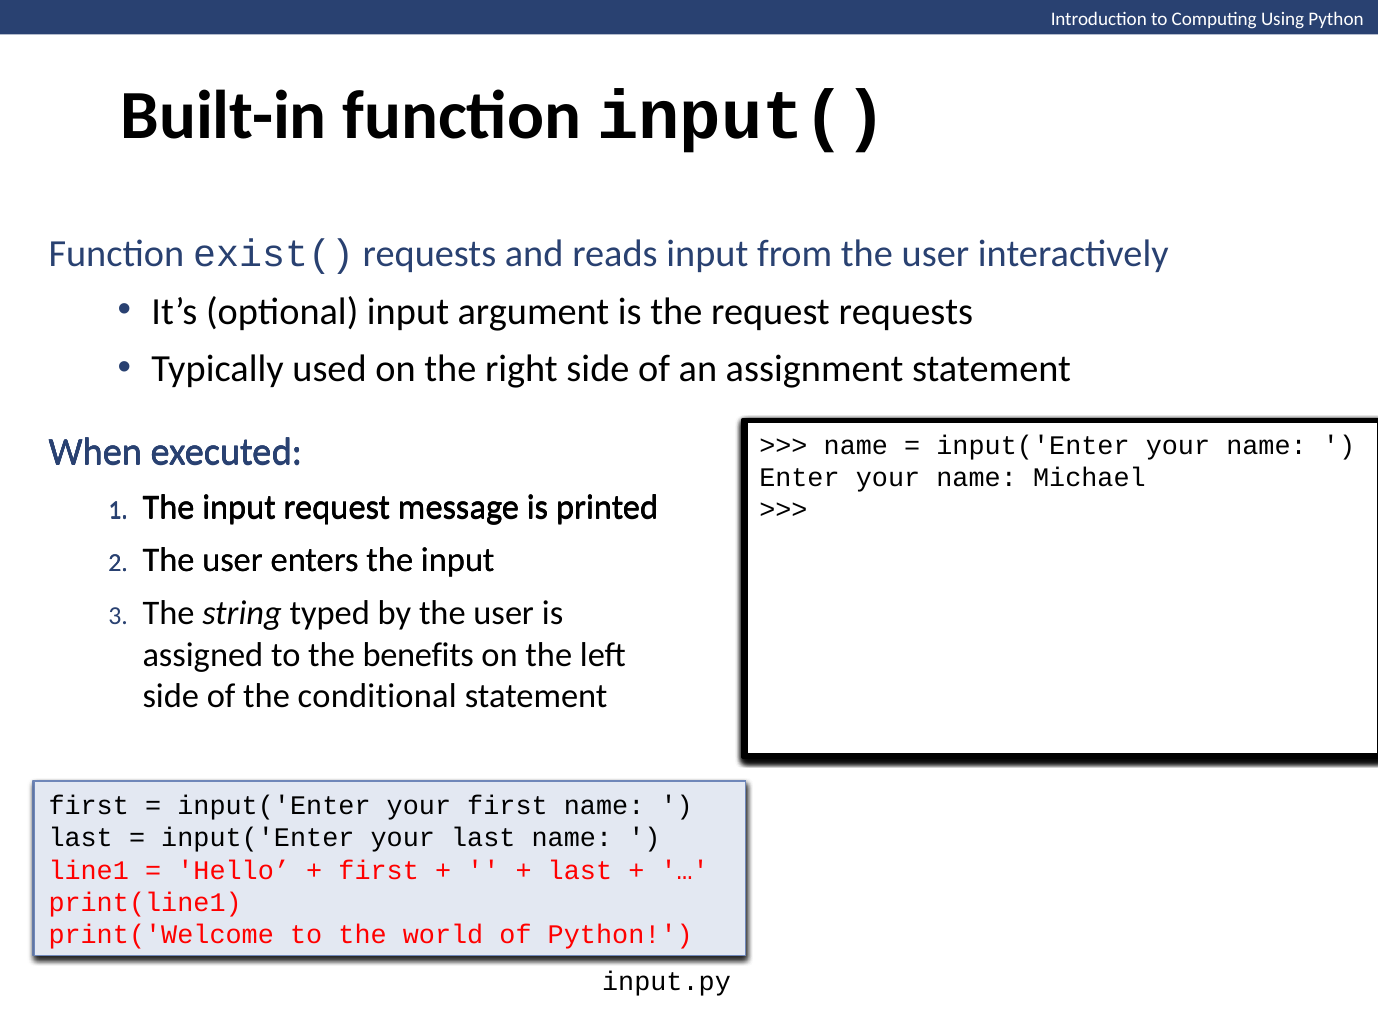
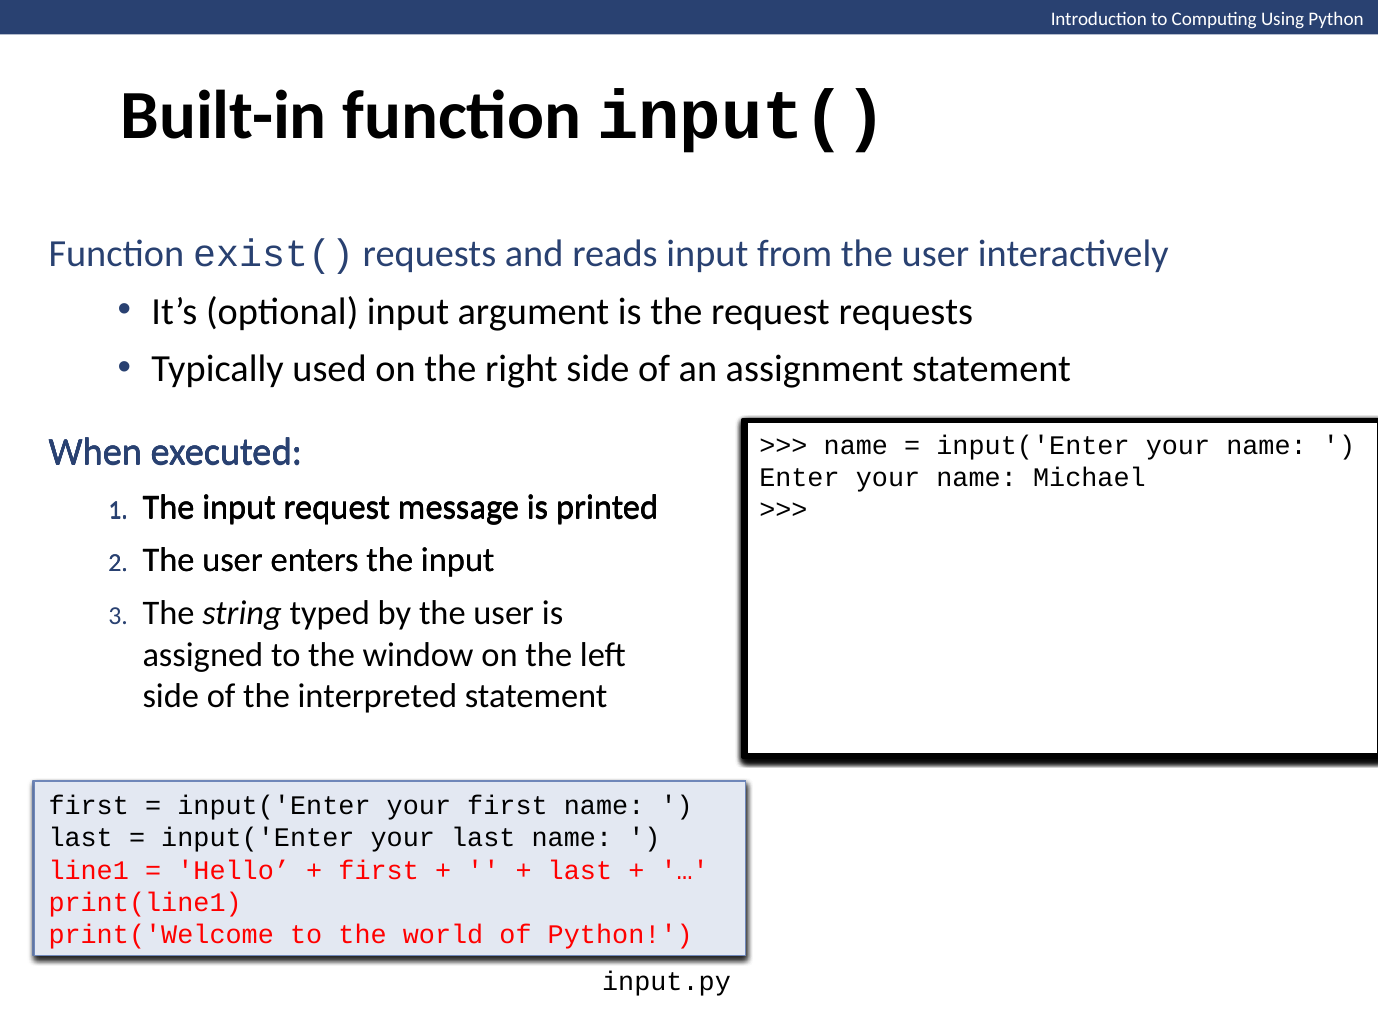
benefits: benefits -> window (418, 655)
conditional: conditional -> interpreted (377, 696)
